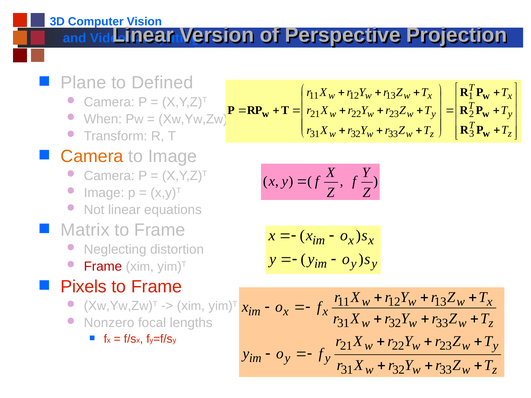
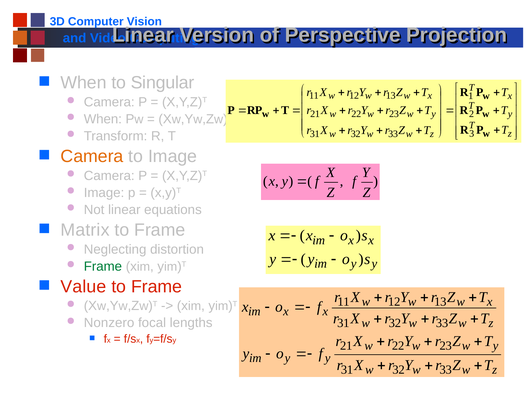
Plane: Plane -> When (84, 83)
Defined: Defined -> Singular (163, 83)
Frame colour: red -> green (103, 266)
Pixels: Pixels -> Value (83, 287)
